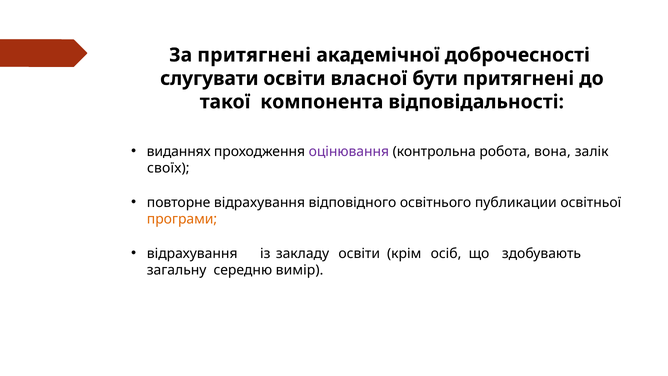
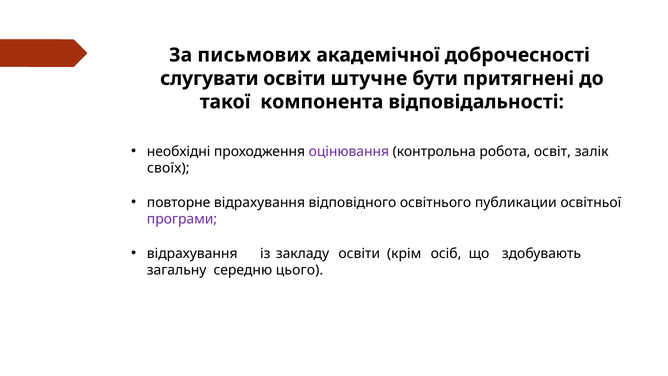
За притягнені: притягнені -> письмових (254, 55)
власної: власної -> штучне (369, 78)
виданнях: виданнях -> необхідні (179, 152)
вона: вона -> освіт (552, 152)
програми colour: orange -> purple (182, 219)
вимір: вимір -> цього (300, 270)
